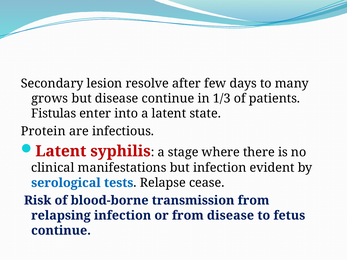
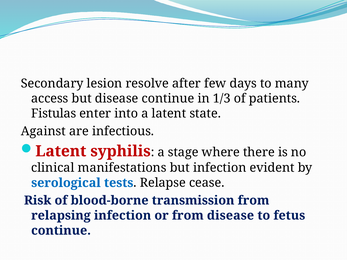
grows: grows -> access (50, 99)
Protein: Protein -> Against (43, 131)
